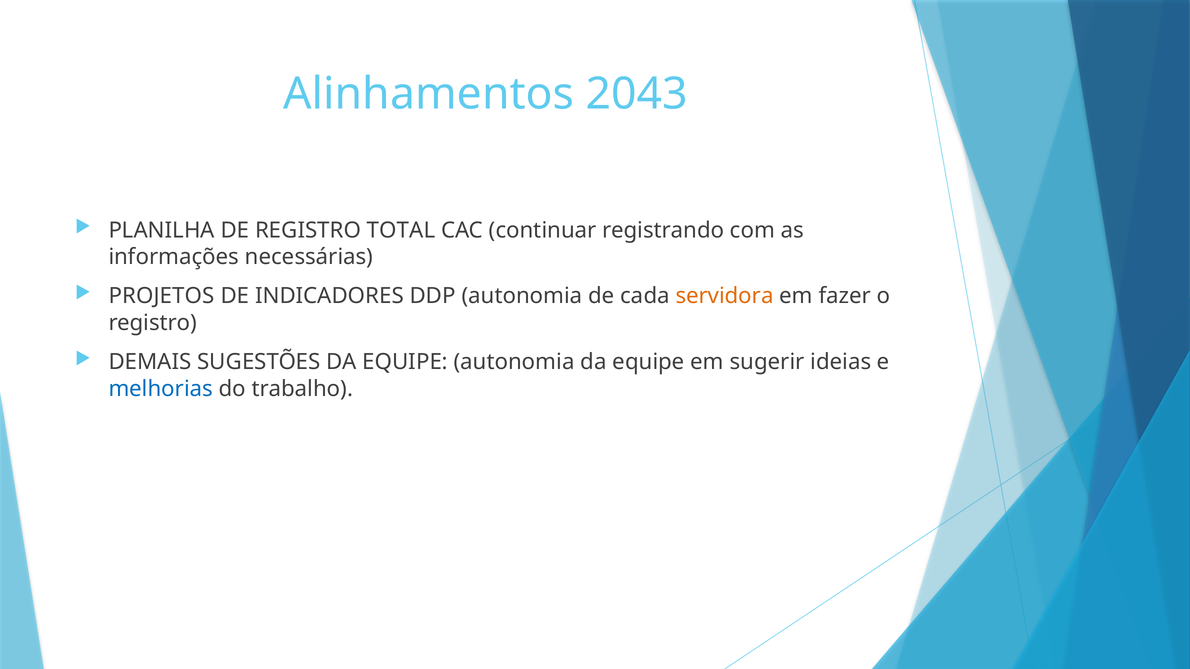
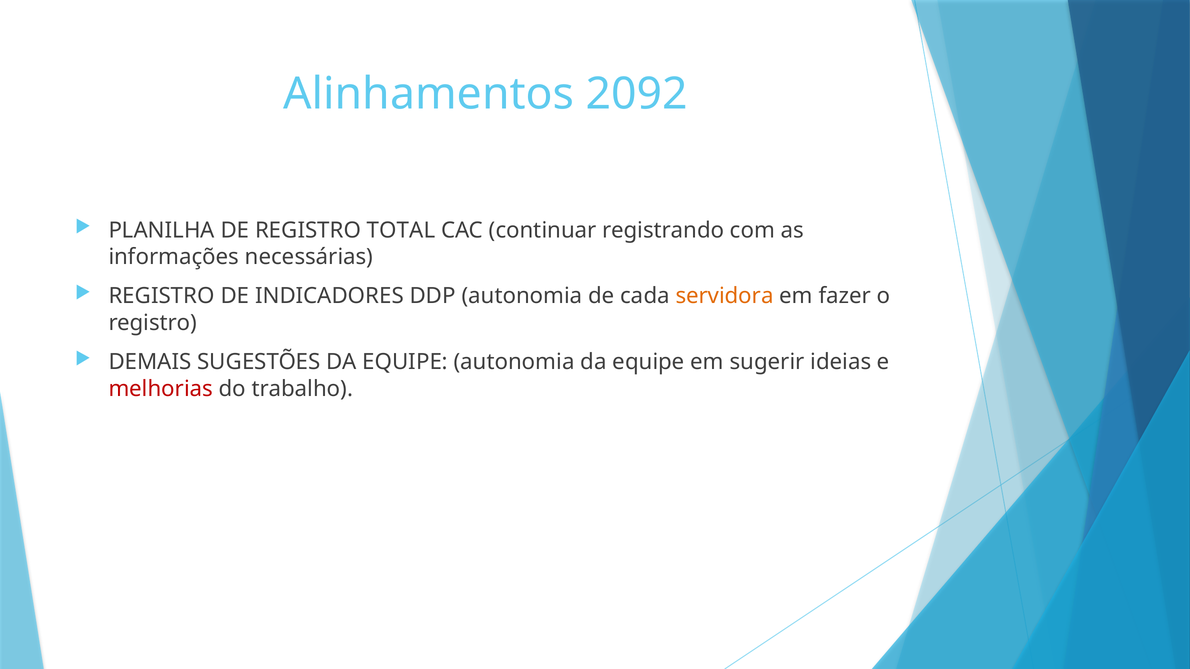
2043: 2043 -> 2092 (637, 94)
PROJETOS: PROJETOS -> REGISTRO (162, 296)
melhorias colour: blue -> red (161, 389)
